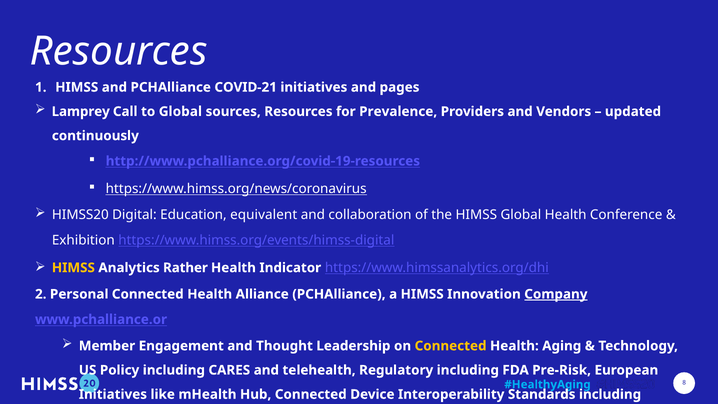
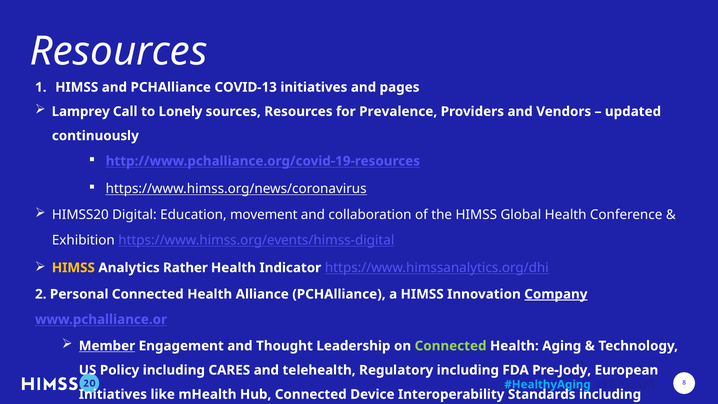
COVID-21: COVID-21 -> COVID-13 (246, 87)
to Global: Global -> Lonely (180, 111)
equivalent: equivalent -> movement (264, 215)
Member underline: none -> present (107, 346)
Connected colour: yellow -> light green (451, 346)
Pre-Risk: Pre-Risk -> Pre-Jody (562, 370)
